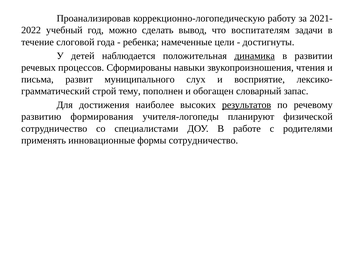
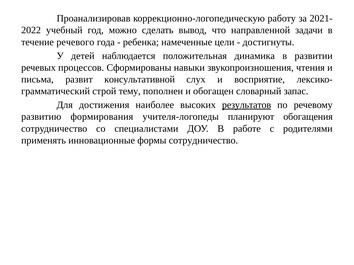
воспитателям: воспитателям -> направленной (261, 30)
слоговой: слоговой -> речевого (75, 42)
динамика underline: present -> none (255, 56)
муниципального: муниципального -> консультативной (140, 80)
физической: физической -> обогащения (308, 117)
